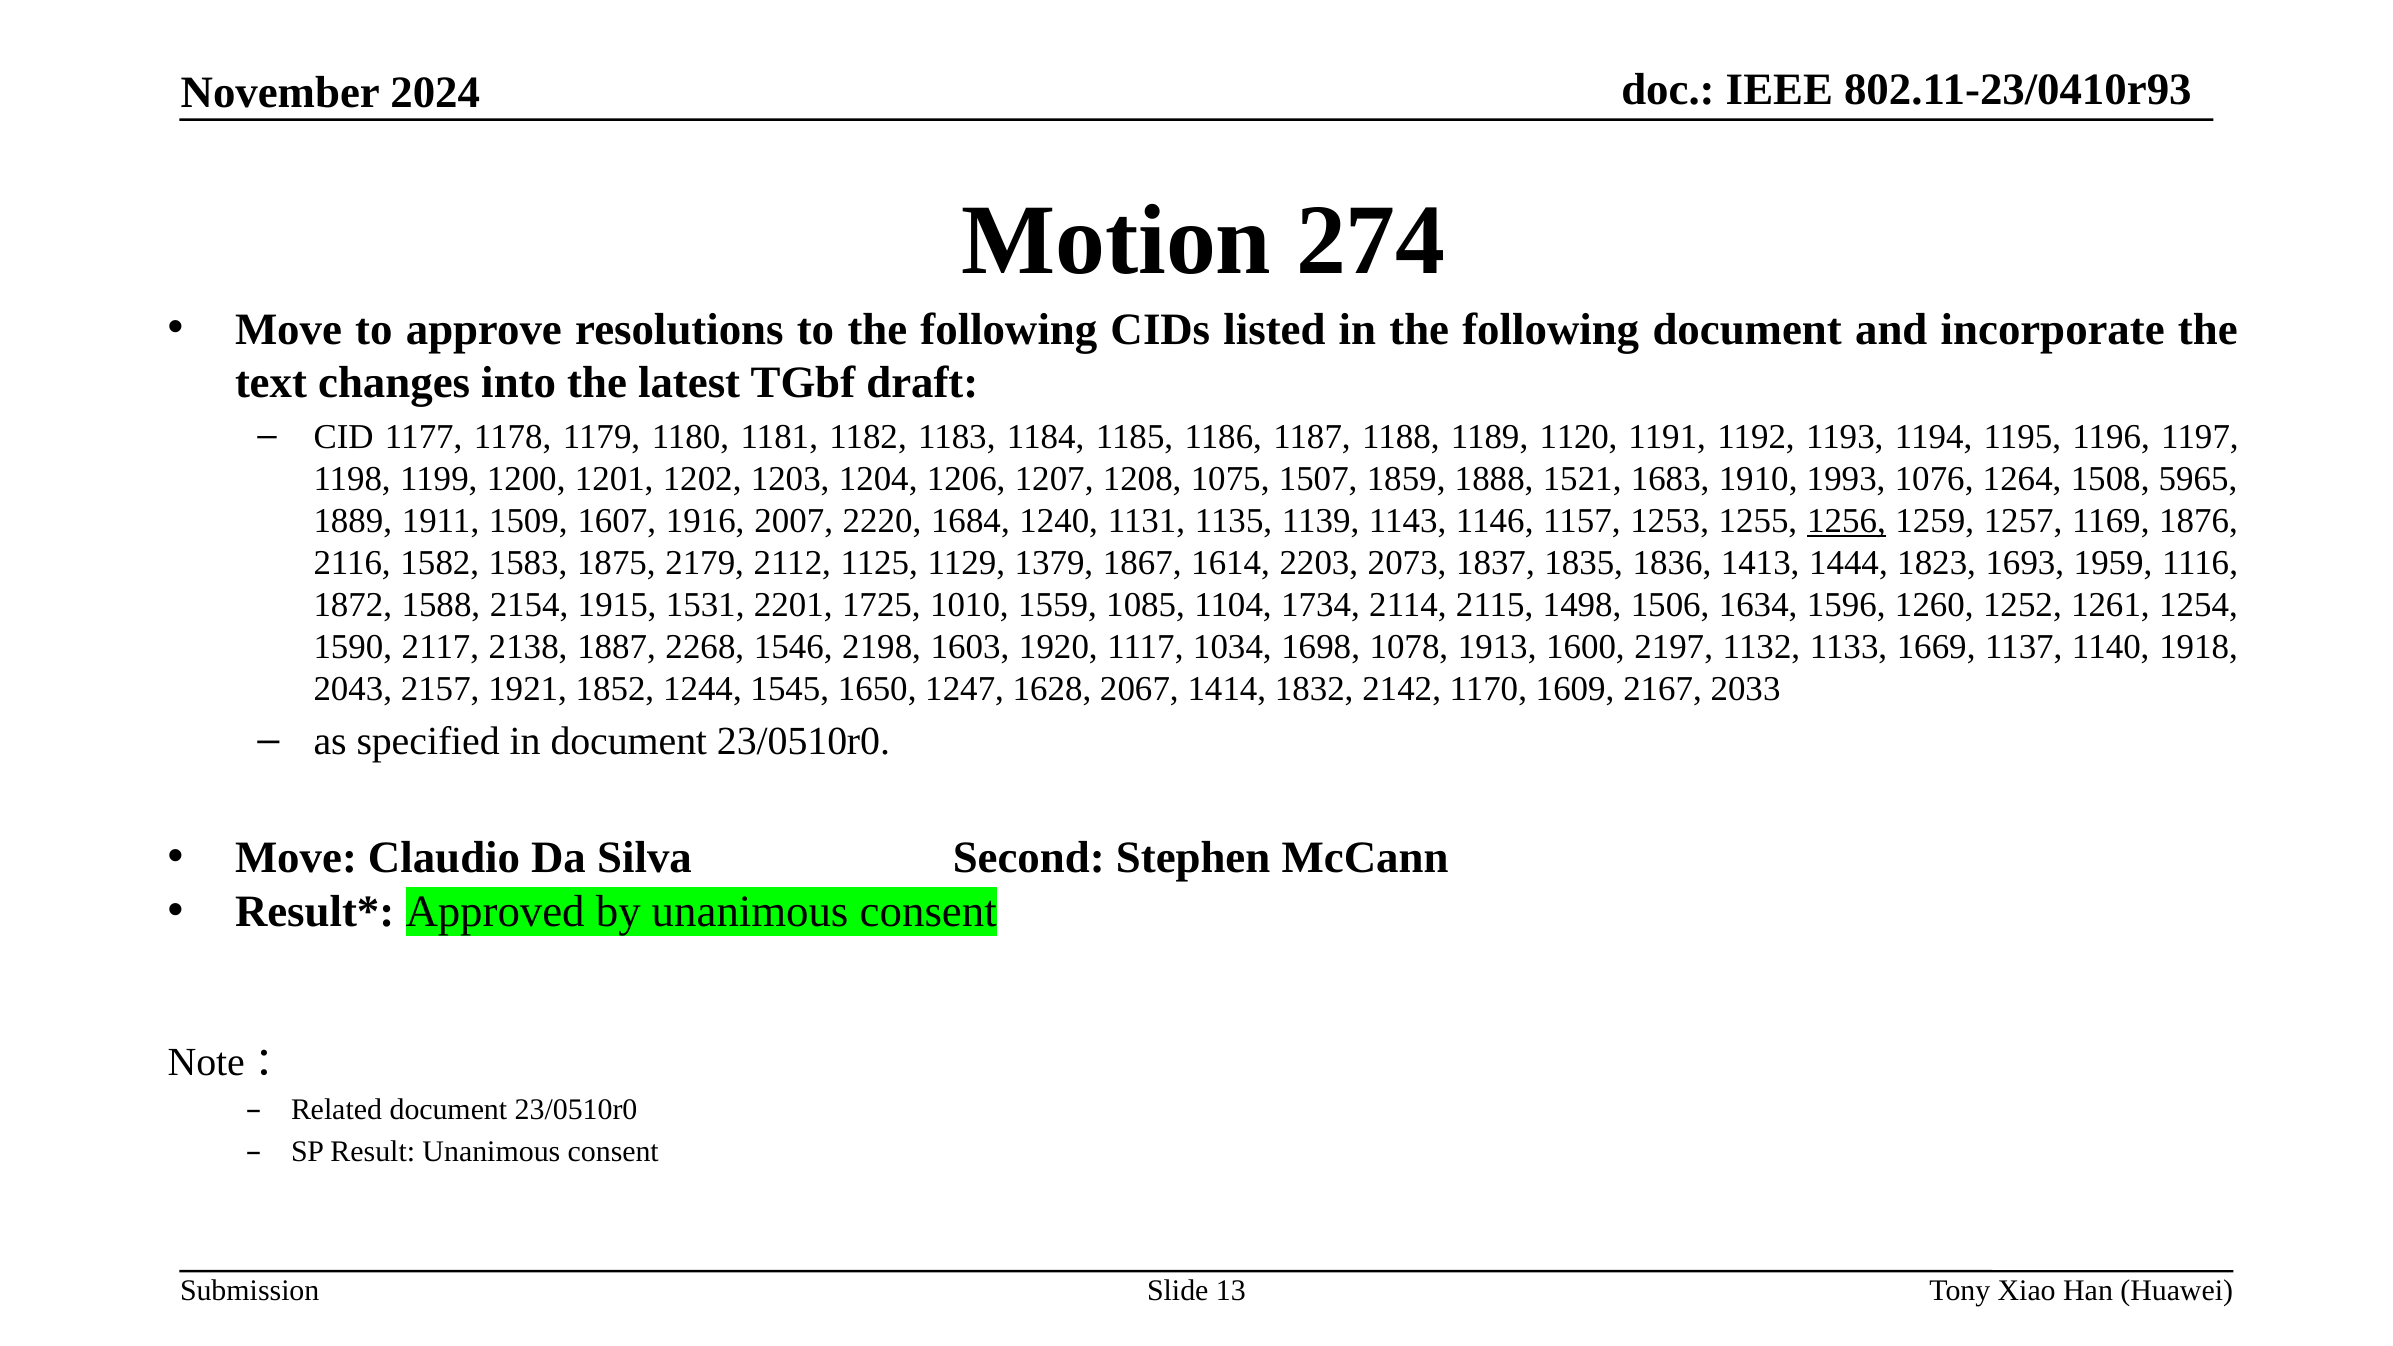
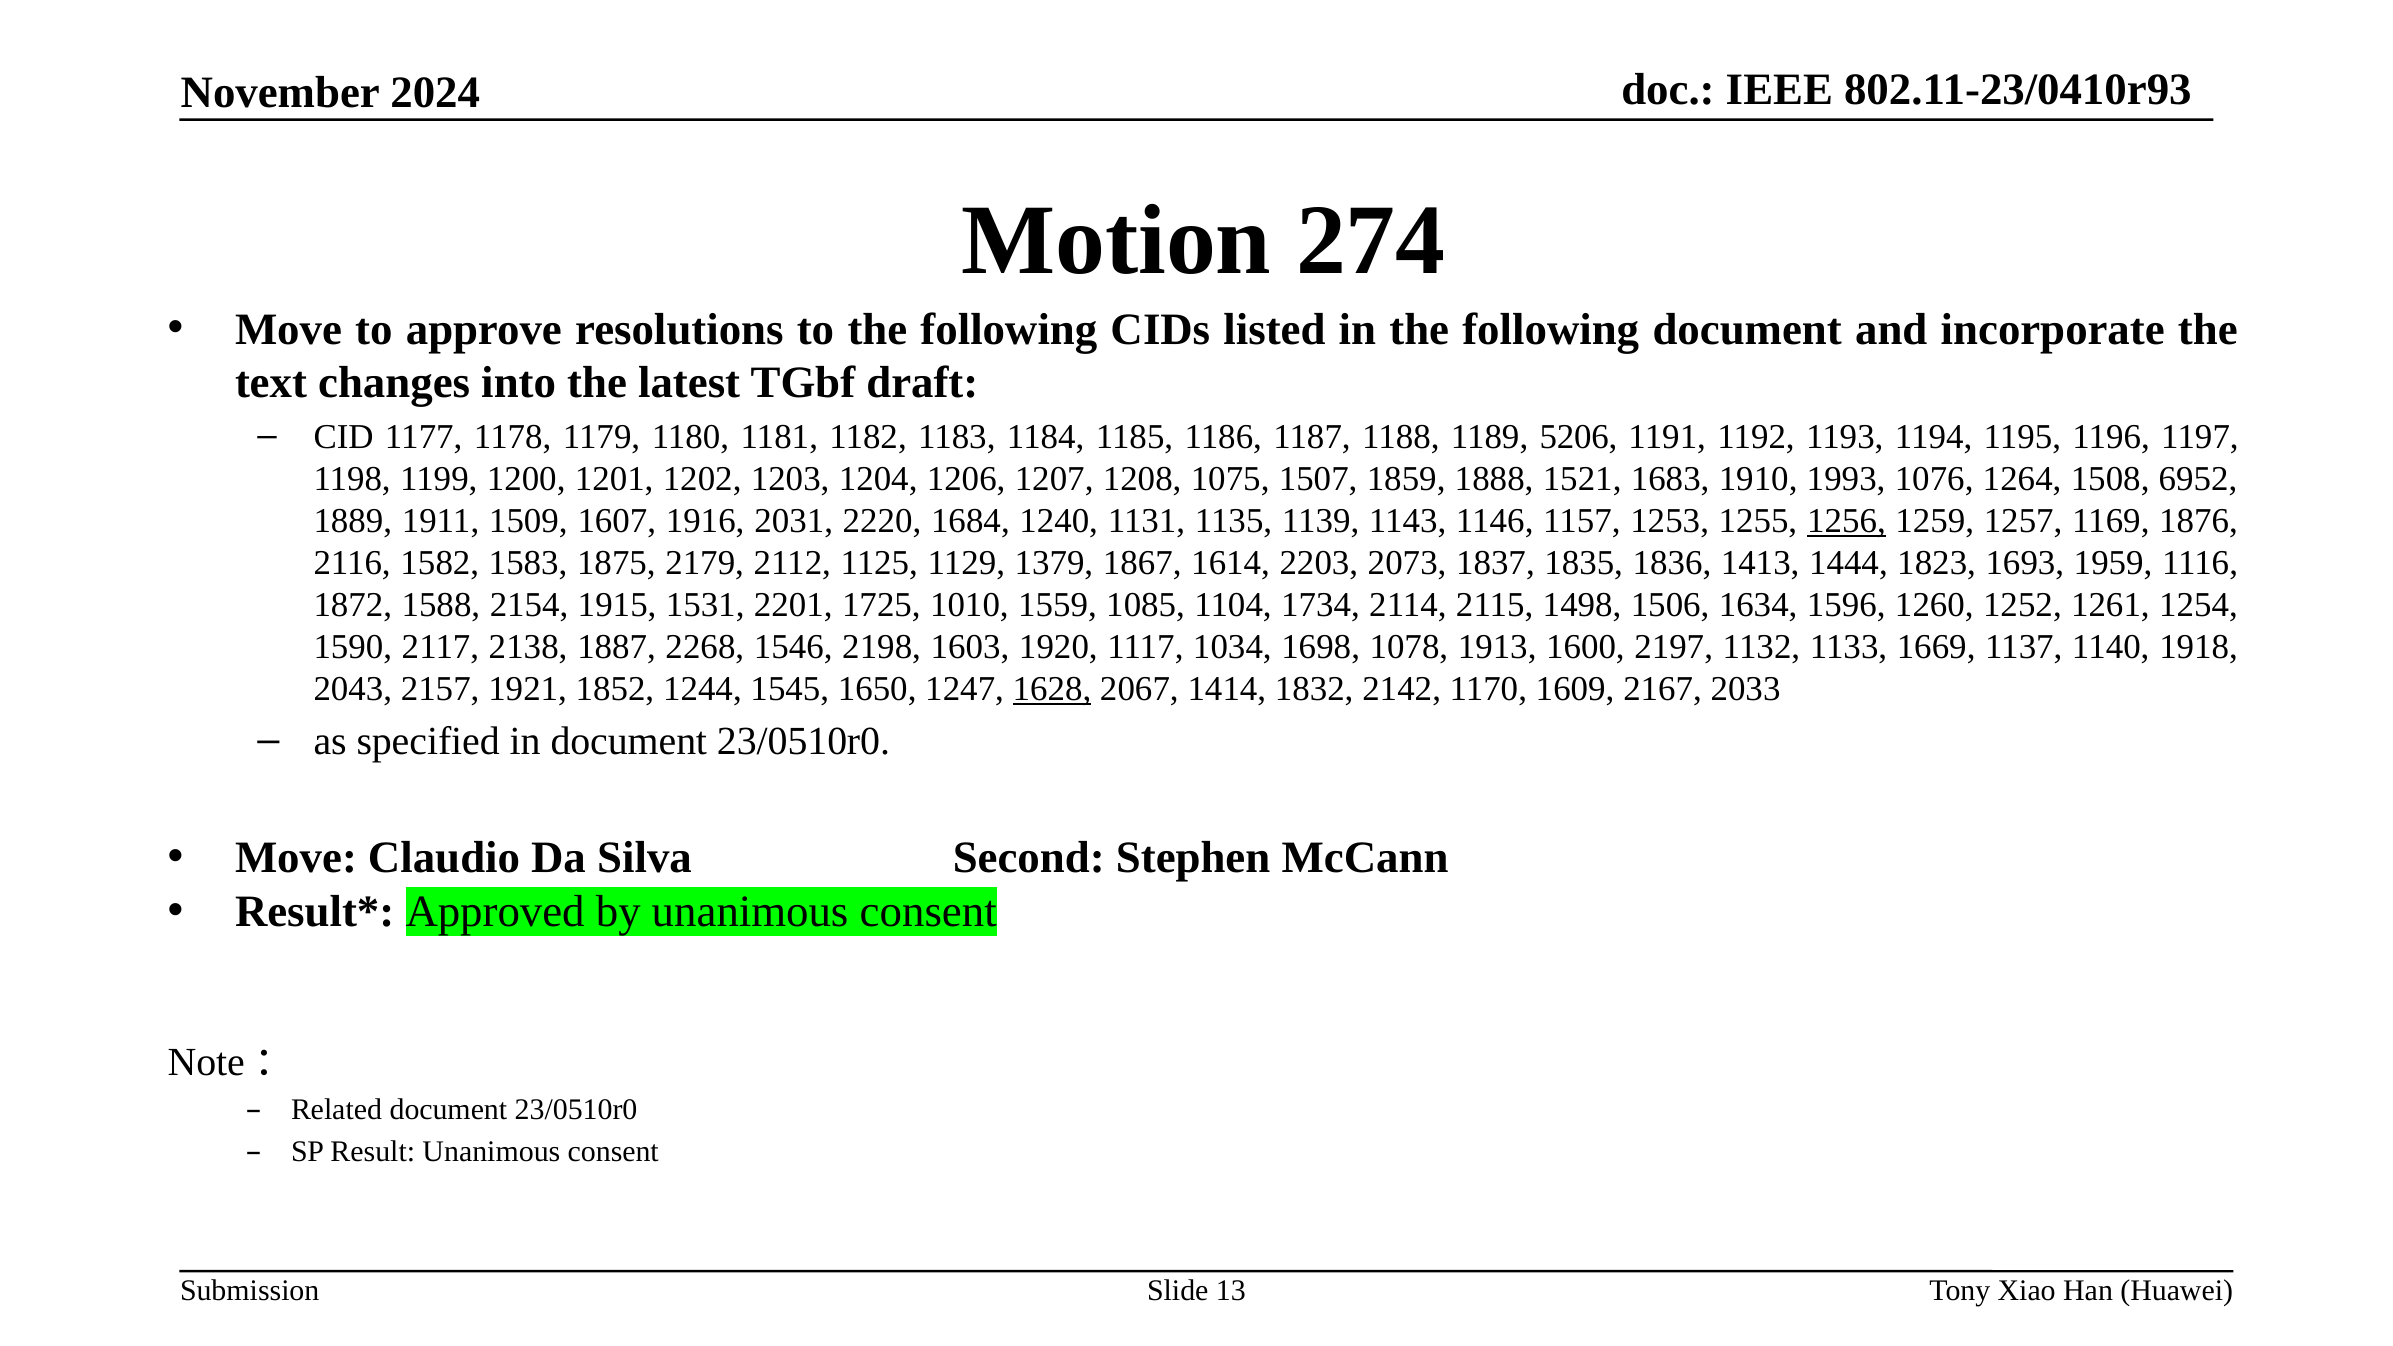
1120: 1120 -> 5206 (1578, 437)
5965: 5965 -> 6952 (2198, 479)
2007: 2007 -> 2031 (794, 521)
1628 underline: none -> present (1052, 689)
